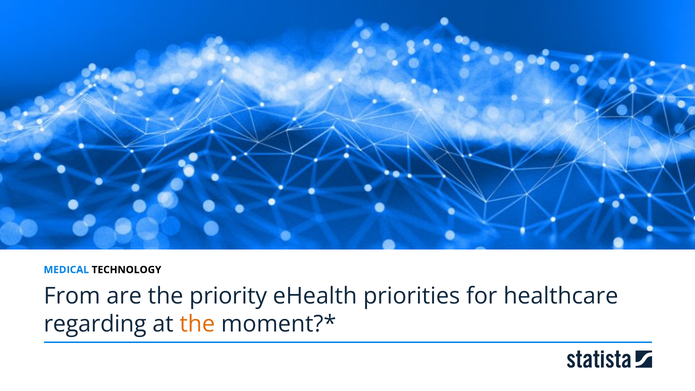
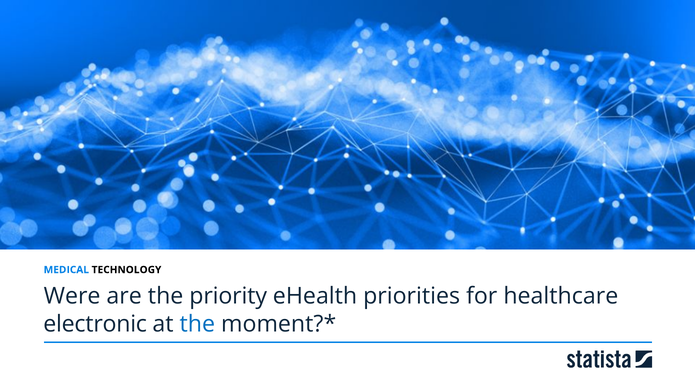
From: From -> Were (72, 296)
regarding: regarding -> electronic (95, 324)
the colour: orange -> blue (197, 324)
